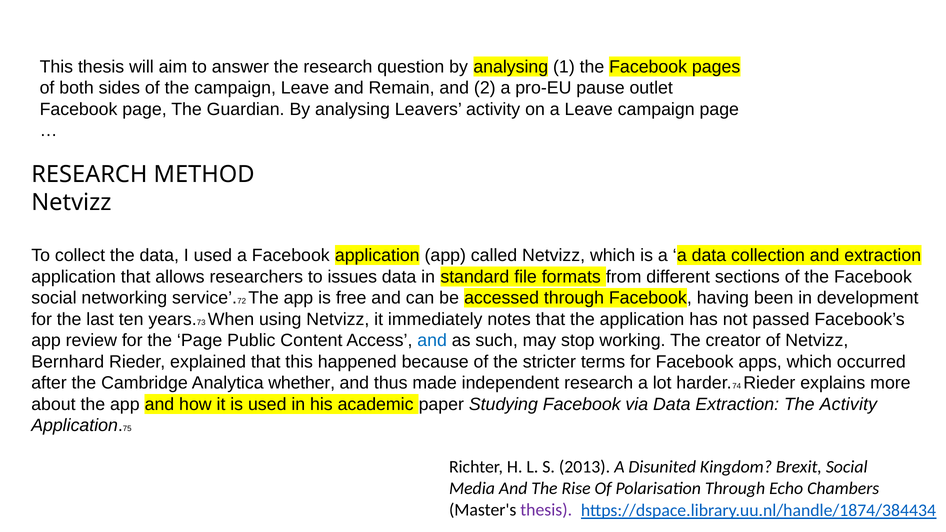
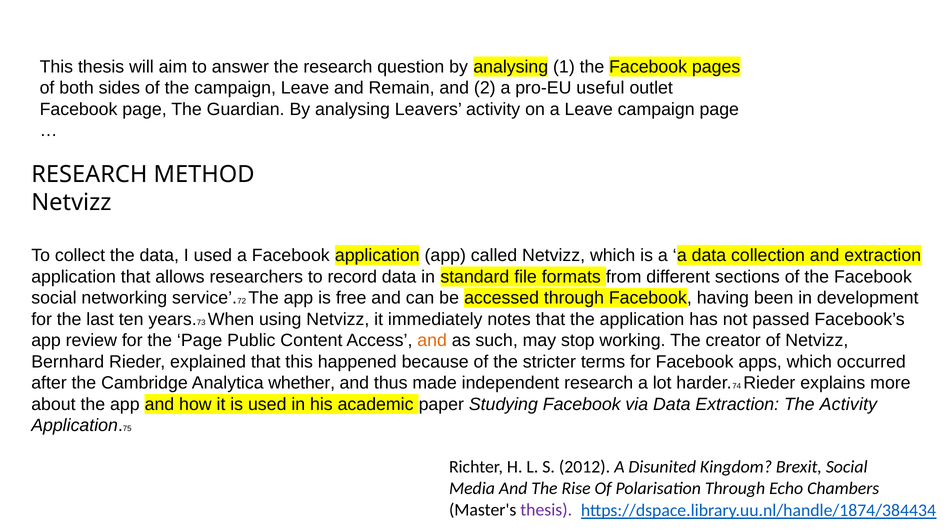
pause: pause -> useful (600, 88)
issues: issues -> record (352, 277)
and colour: blue -> orange (432, 341)
2013: 2013 -> 2012 (585, 467)
